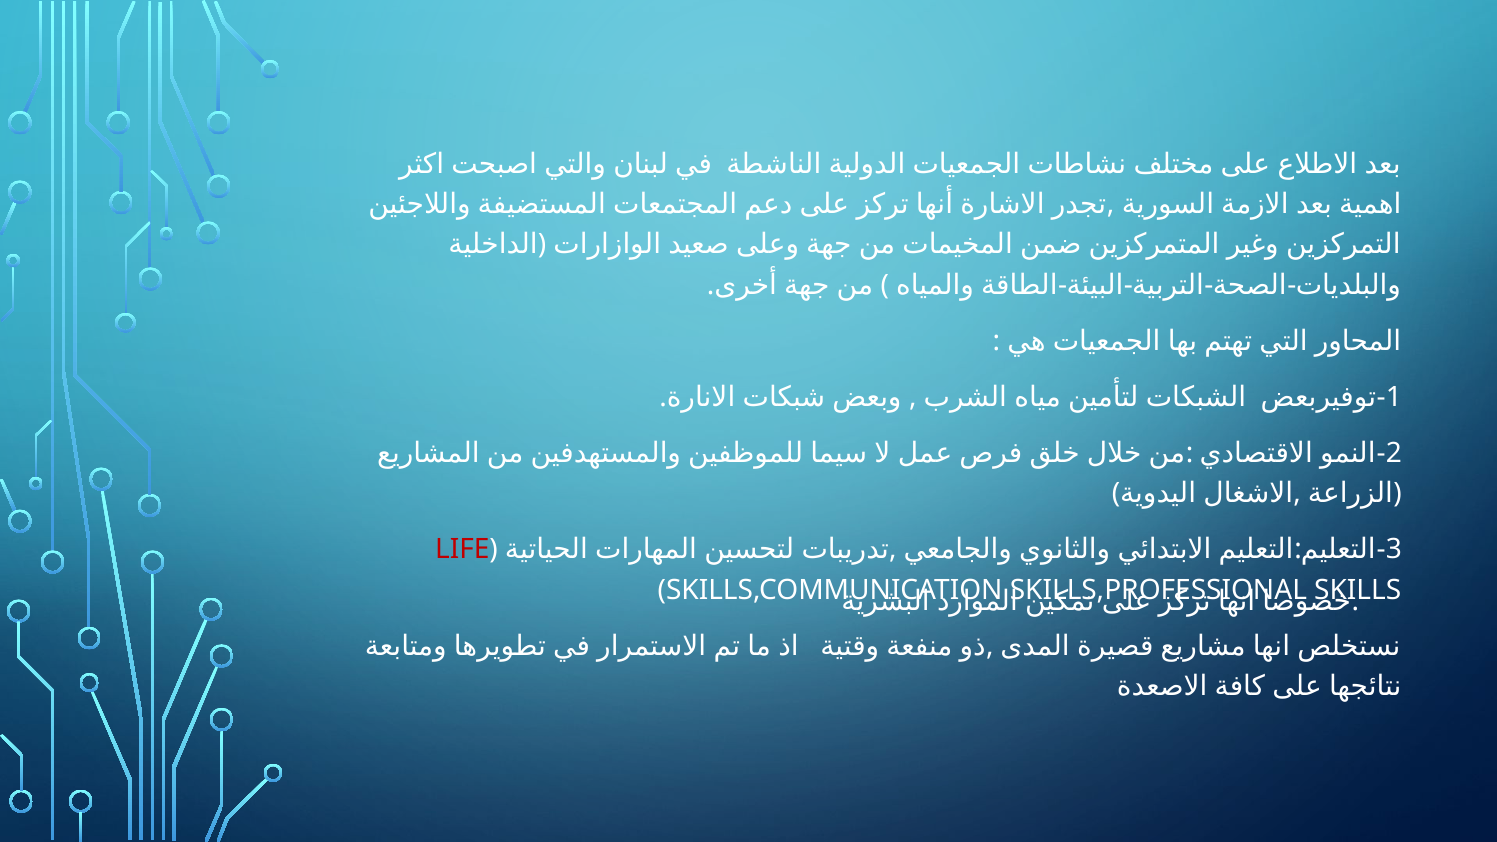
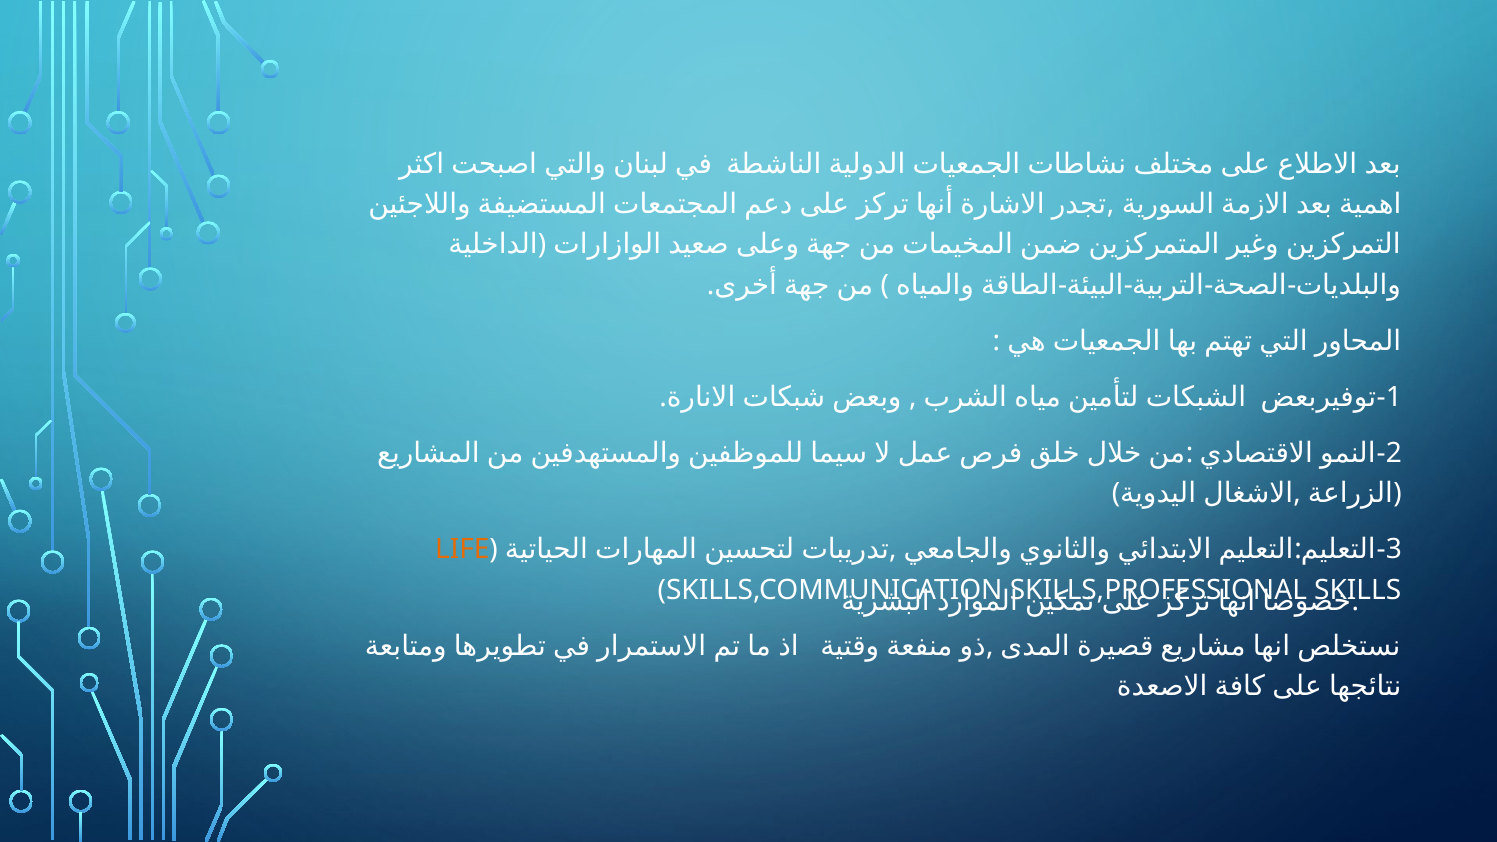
LIFE colour: red -> orange (462, 549)
